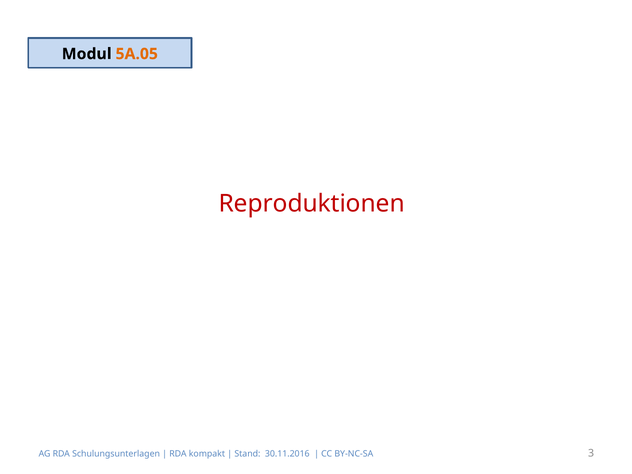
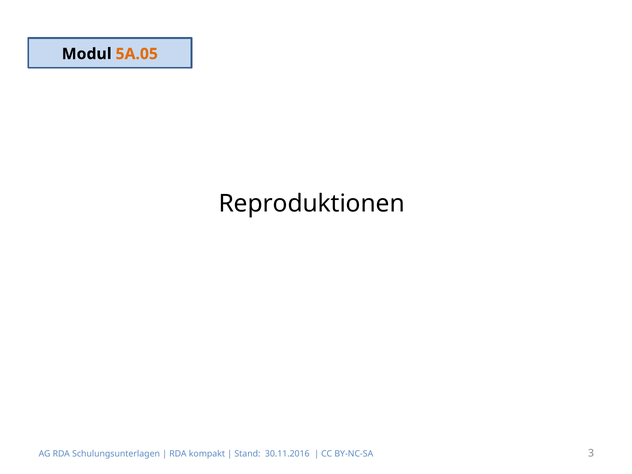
Reproduktionen colour: red -> black (312, 204)
